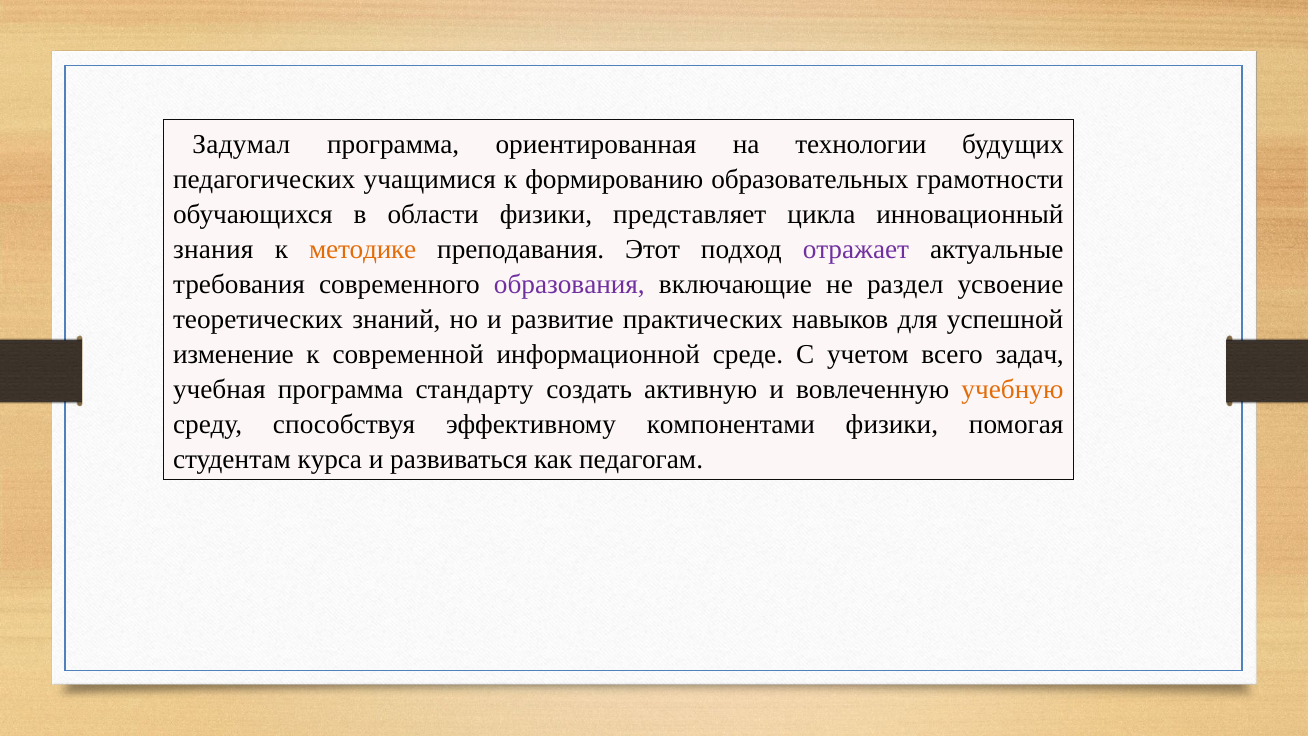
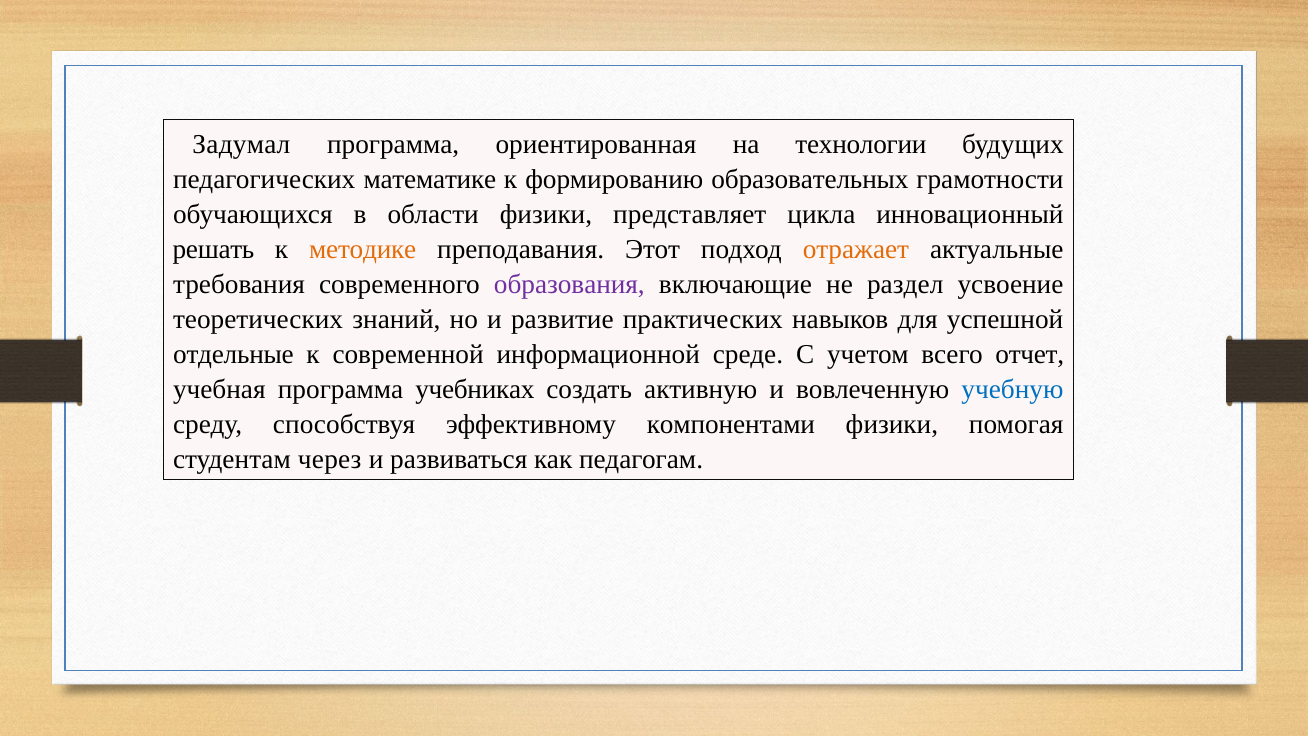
учащимися: учащимися -> математике (430, 180)
знания: знания -> решать (214, 250)
отражает colour: purple -> orange (856, 250)
изменение: изменение -> отдельные (233, 355)
задач: задач -> отчет (1030, 355)
стандарту: стандарту -> учебниках (475, 390)
учебную colour: orange -> blue (1012, 390)
курса: курса -> через (330, 460)
